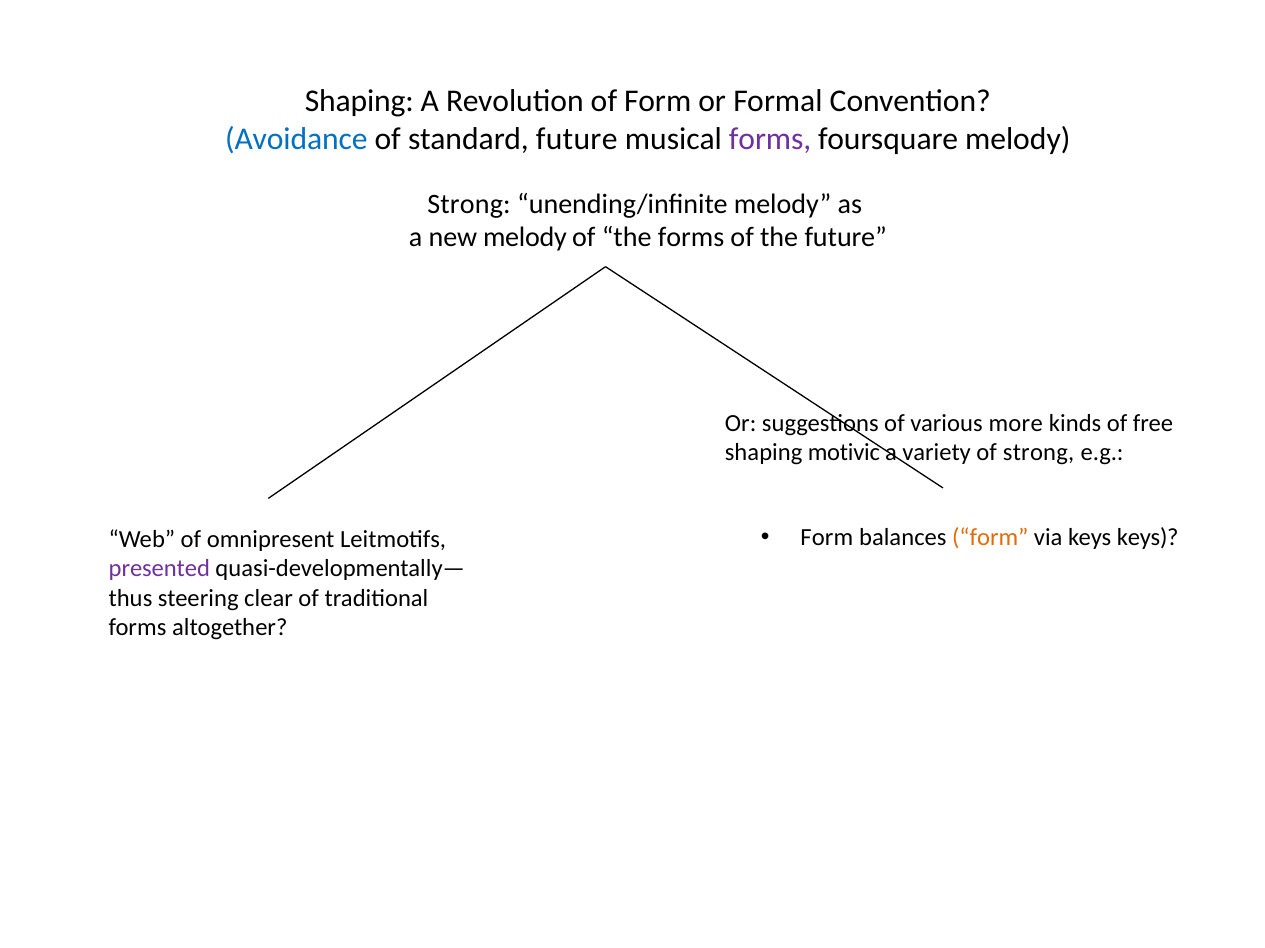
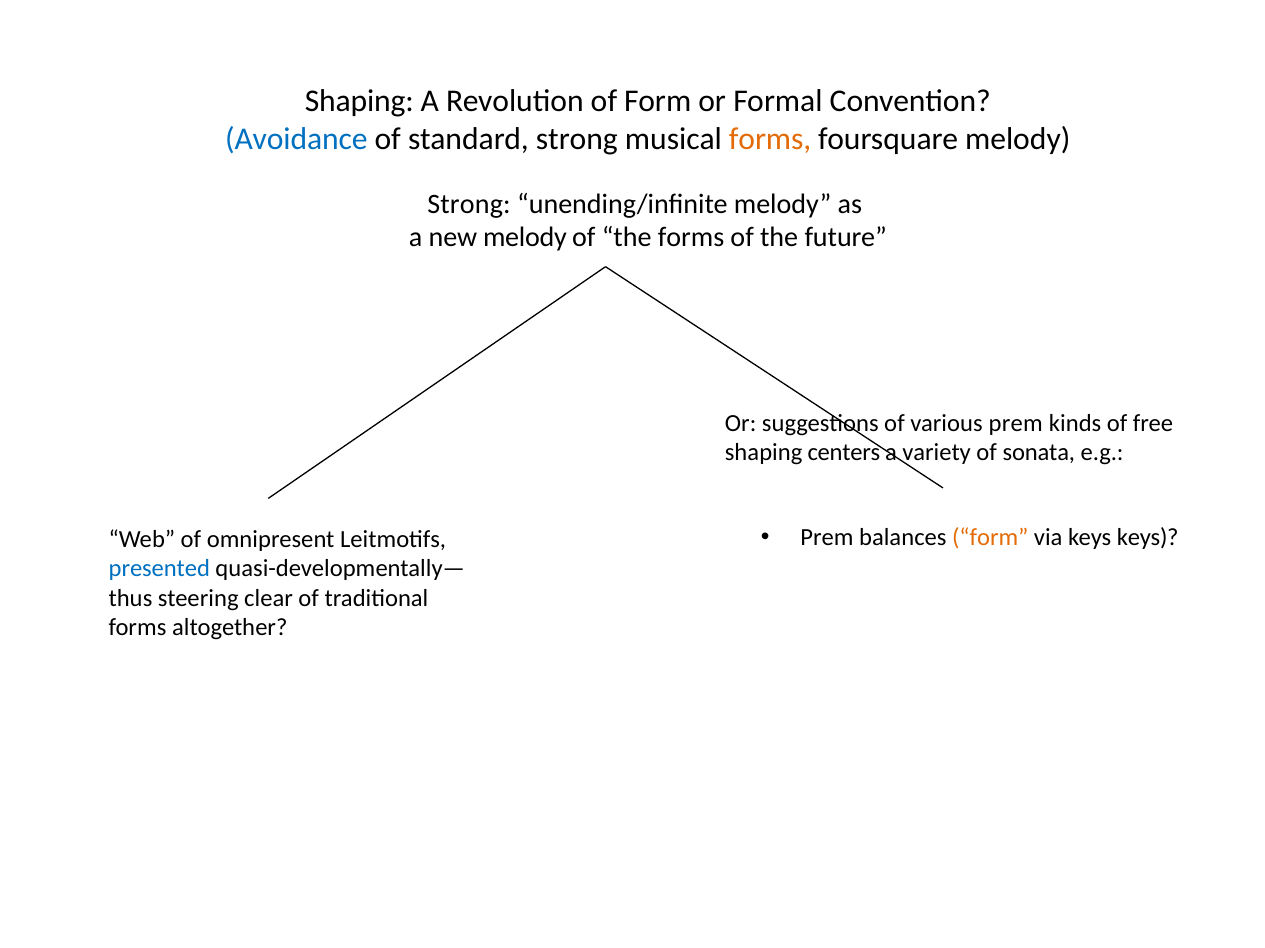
standard future: future -> strong (577, 139)
forms colour: purple -> orange (770, 139)
various more: more -> prem (1016, 423)
motivic: motivic -> centers (844, 453)
of strong: strong -> sonata (1039, 453)
Form: Form -> Prem (827, 538)
presented colour: purple -> blue (159, 569)
